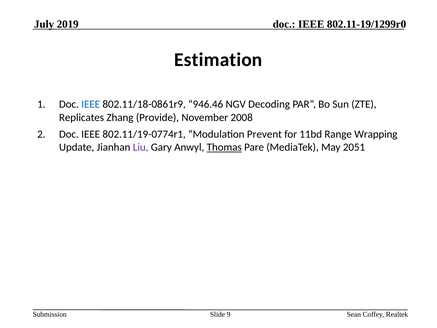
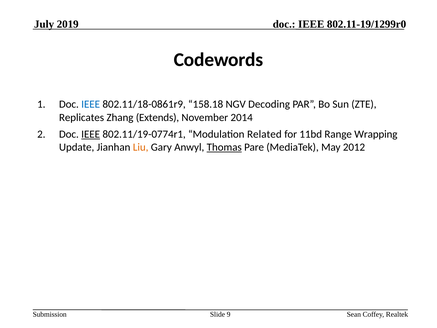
Estimation: Estimation -> Codewords (219, 60)
946.46: 946.46 -> 158.18 (206, 104)
Provide: Provide -> Extends (157, 117)
2008: 2008 -> 2014 (242, 117)
IEEE underline: none -> present (91, 134)
Prevent: Prevent -> Related (264, 134)
Liu colour: purple -> orange (141, 147)
2051: 2051 -> 2012 (354, 147)
